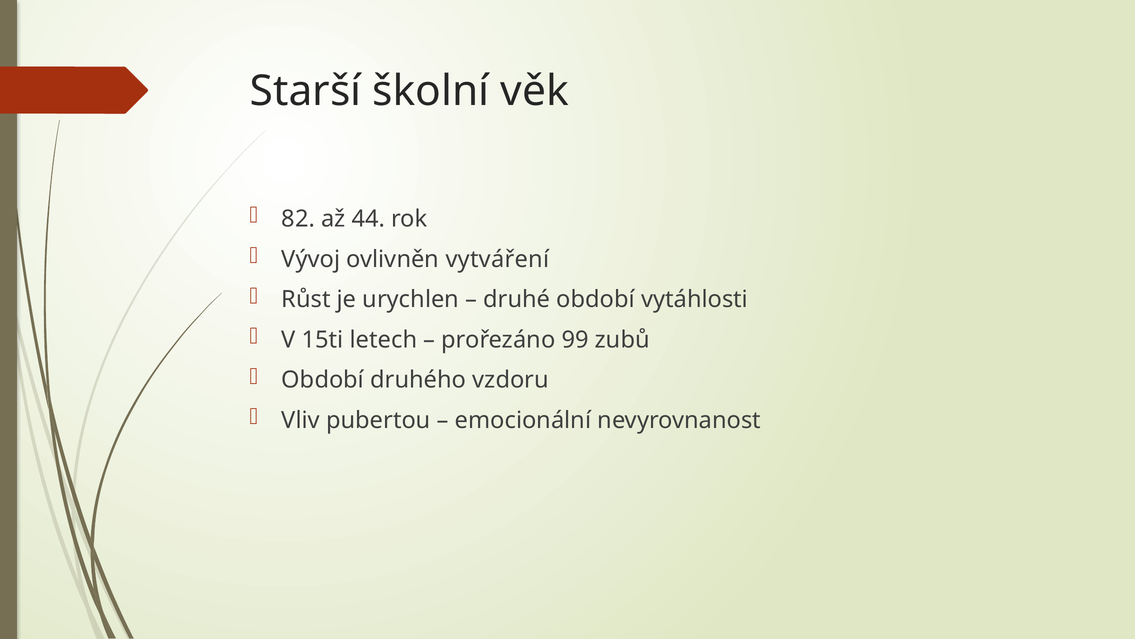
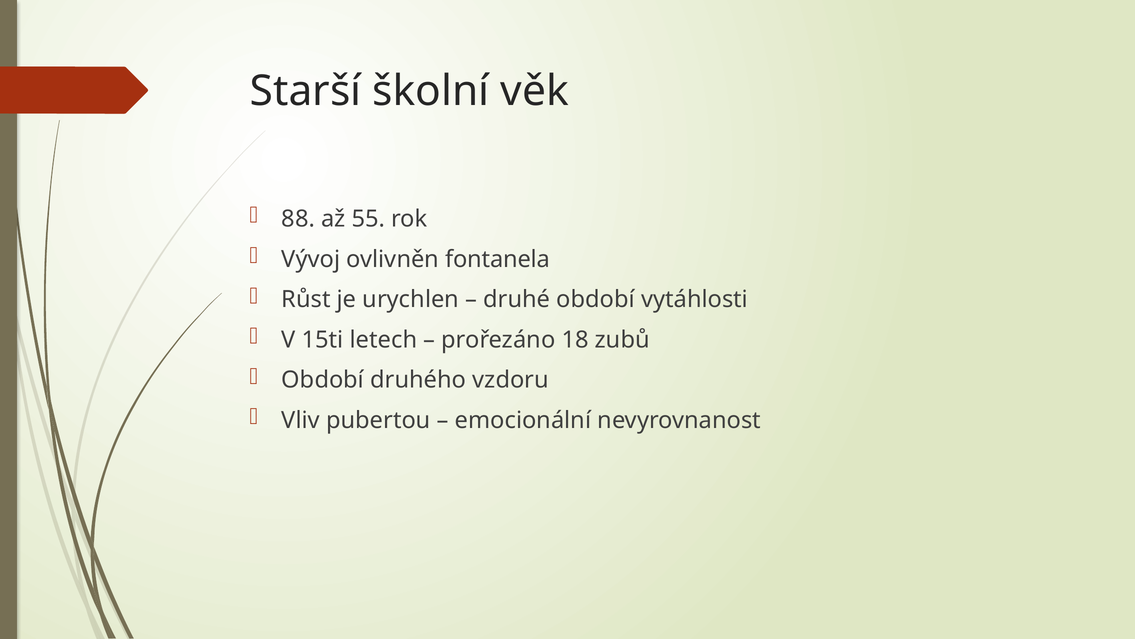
82: 82 -> 88 (298, 219)
44: 44 -> 55 (368, 219)
vytváření: vytváření -> fontanela (498, 259)
99: 99 -> 18 (575, 340)
